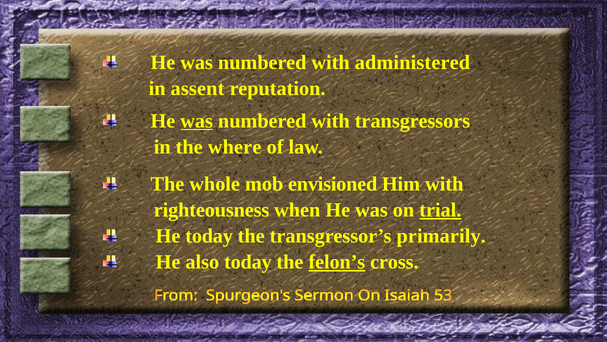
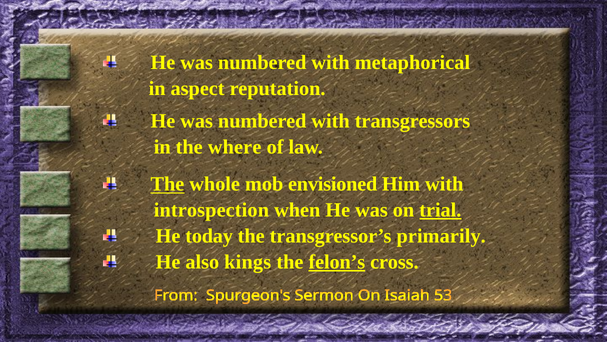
administered: administered -> metaphorical (412, 62)
assent: assent -> aspect (198, 88)
was underline: present -> none (197, 121)
The underline: none -> present (167, 184)
righteousness: righteousness -> introspection (211, 210)
also today: today -> kings (248, 262)
